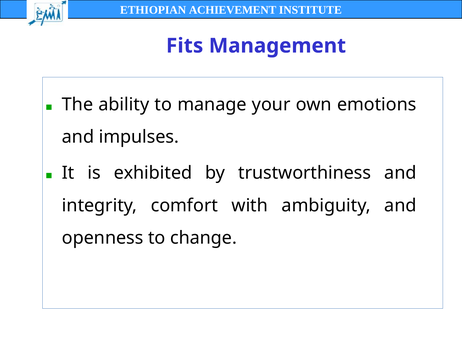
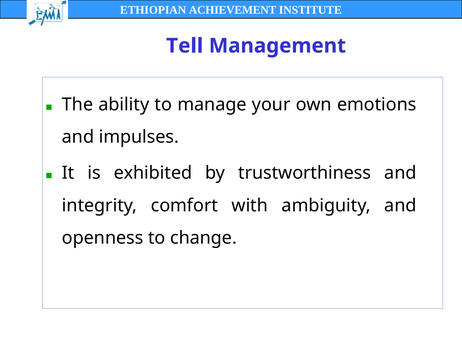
Fits: Fits -> Tell (185, 46)
